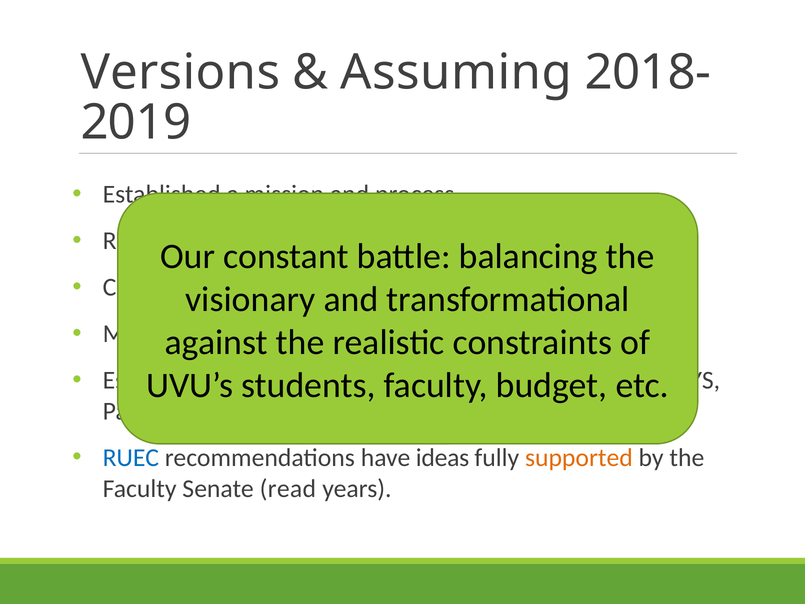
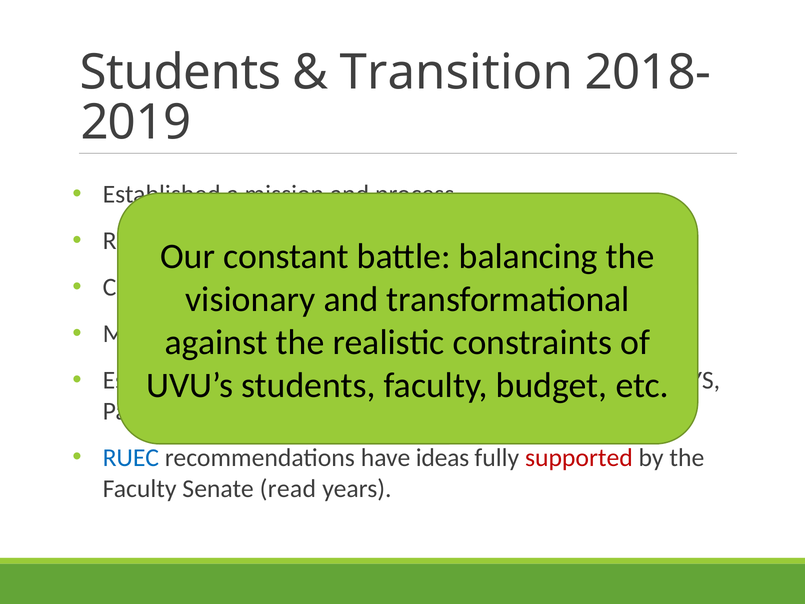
Versions: Versions -> Students (181, 72)
Assuming: Assuming -> Transition (456, 72)
supported colour: orange -> red (579, 458)
